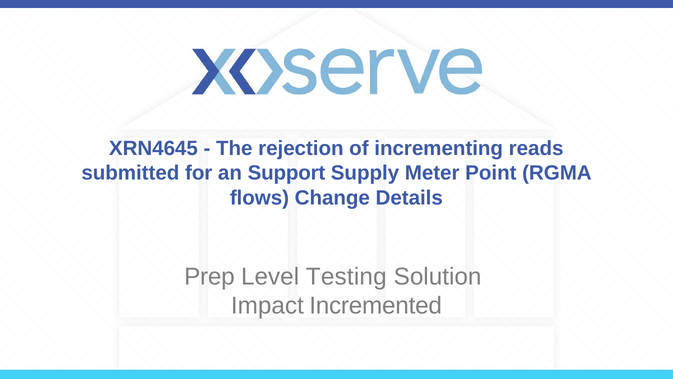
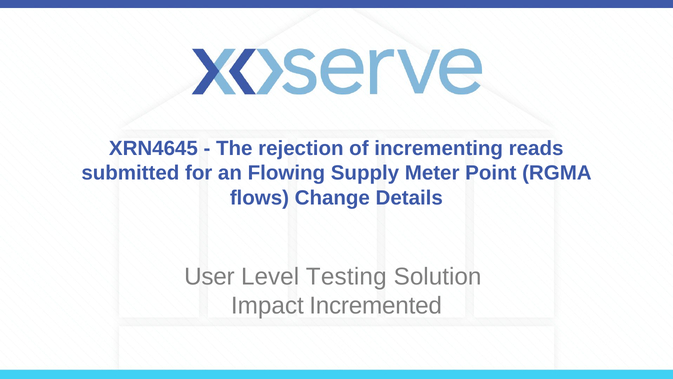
Support: Support -> Flowing (286, 173)
Prep: Prep -> User (209, 276)
